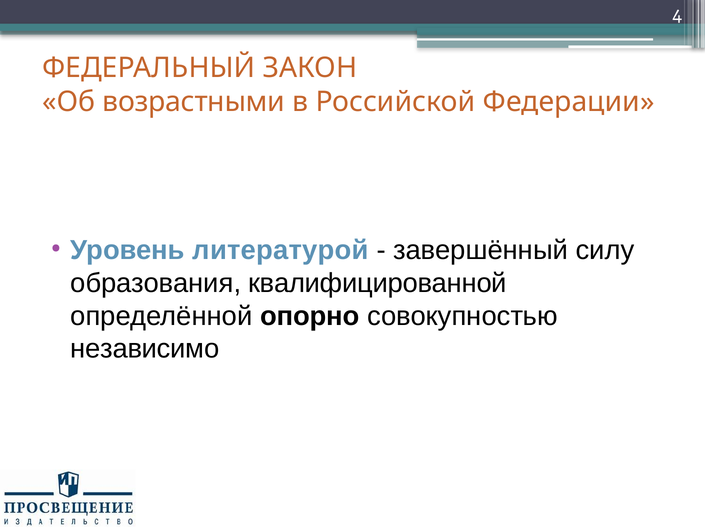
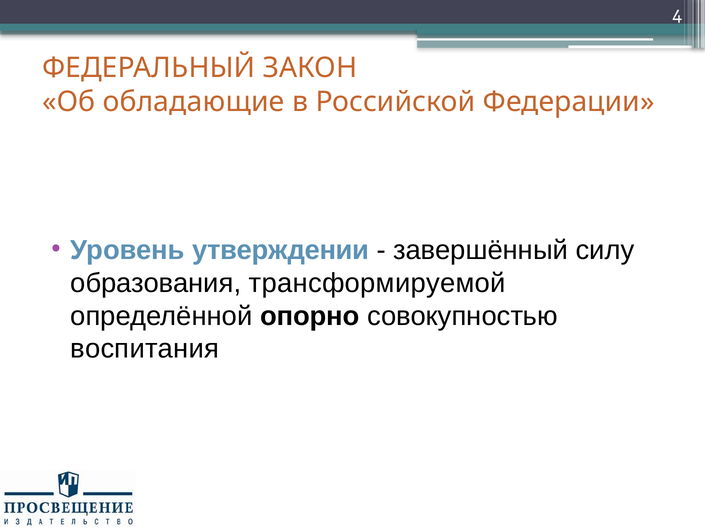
возрастными: возрастными -> обладающие (194, 102)
литературой: литературой -> утверждении (281, 250)
квалифицированной: квалифицированной -> трансформируемой (377, 283)
независимо: независимо -> воспитания (145, 349)
